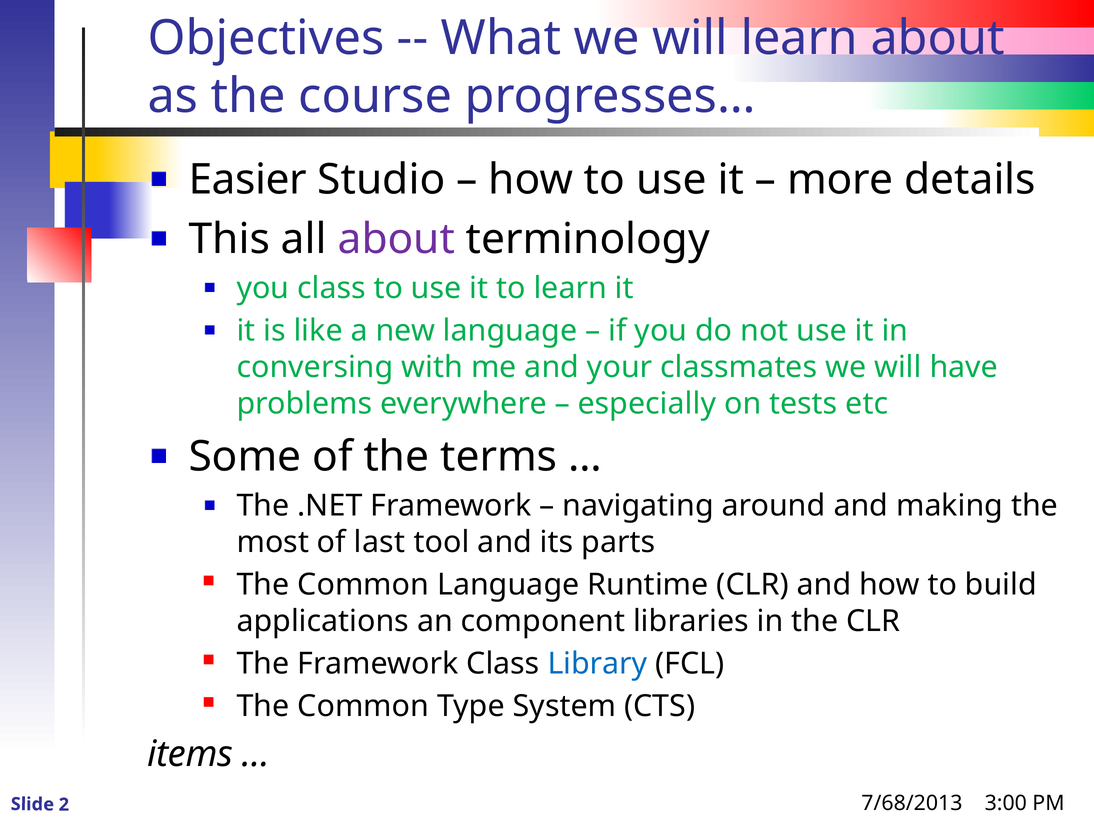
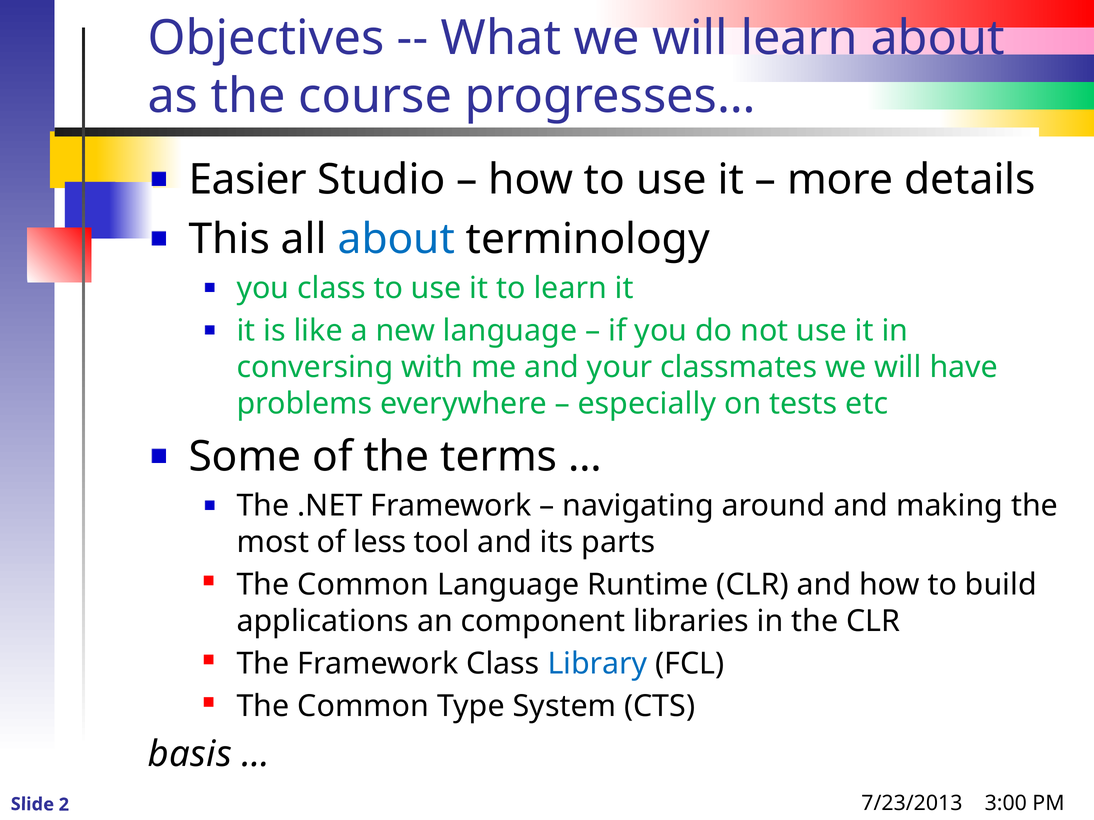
about colour: purple -> blue (396, 239)
last: last -> less (380, 543)
items: items -> basis (190, 755)
7/68/2013: 7/68/2013 -> 7/23/2013 (912, 804)
